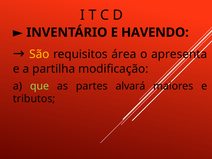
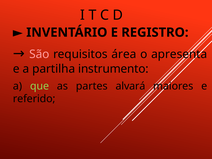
HAVENDO: HAVENDO -> REGISTRO (155, 32)
São colour: yellow -> pink (39, 54)
modificação: modificação -> instrumento (113, 69)
tributos: tributos -> referido (34, 99)
